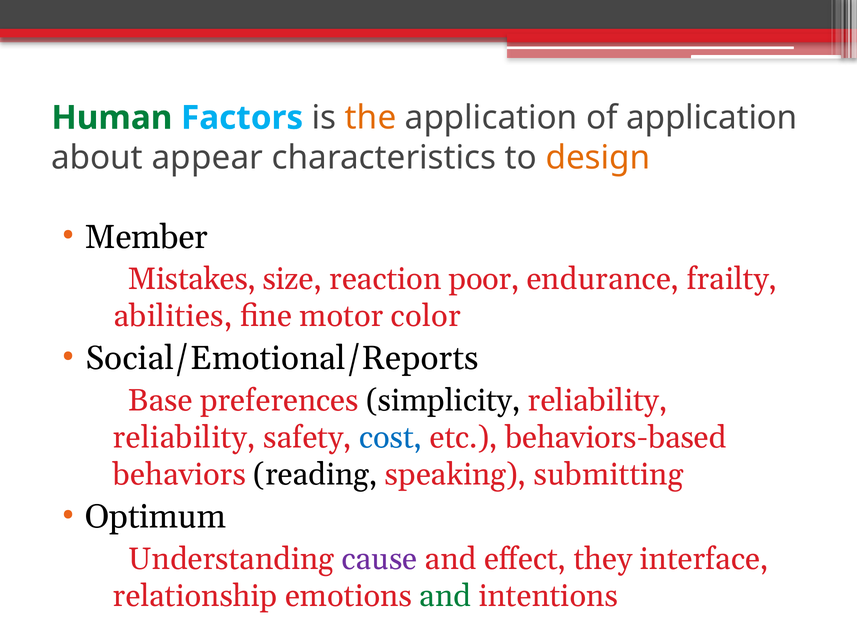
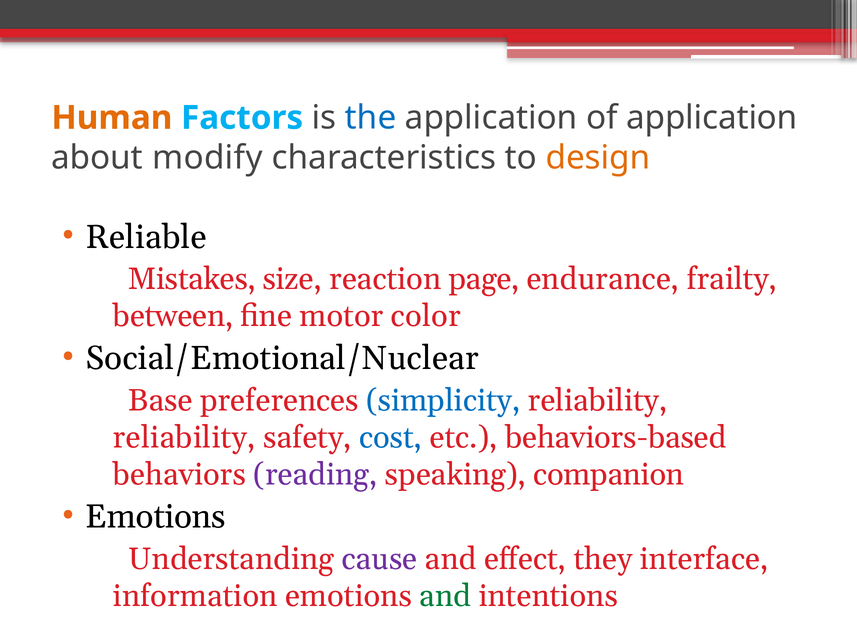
Human colour: green -> orange (112, 118)
the colour: orange -> blue (371, 118)
appear: appear -> modify (207, 158)
Member: Member -> Reliable (146, 237)
poor: poor -> page (484, 279)
abilities: abilities -> between (173, 317)
Social/Emotional/Reports: Social/Emotional/Reports -> Social/Emotional/Nuclear (282, 359)
simplicity colour: black -> blue (443, 401)
reading colour: black -> purple (315, 475)
submitting: submitting -> companion (609, 475)
Optimum: Optimum -> Emotions (155, 518)
relationship: relationship -> information (195, 597)
